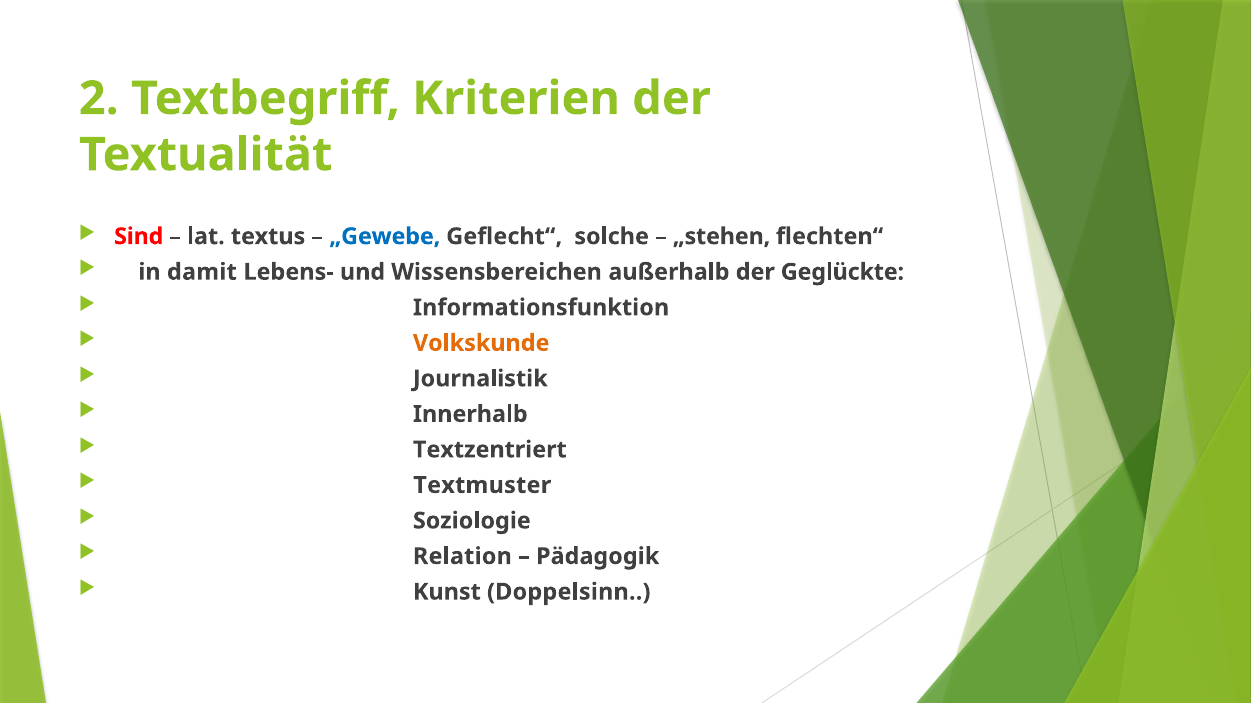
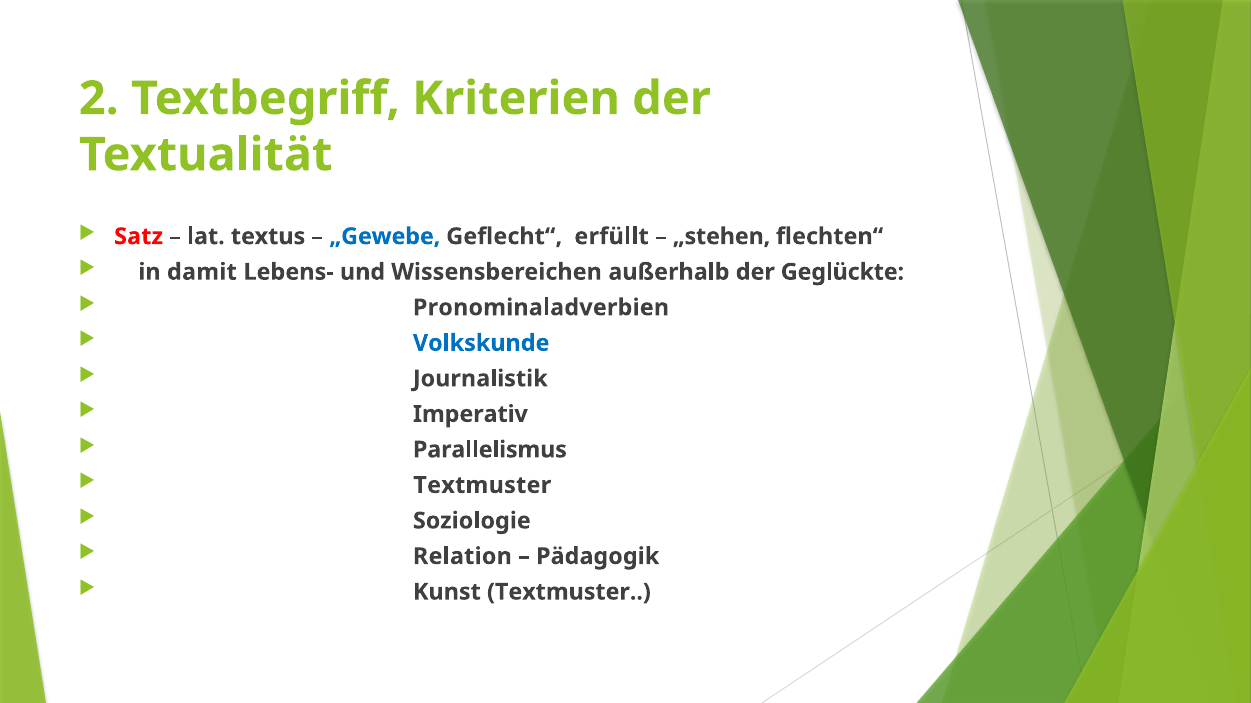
Sind: Sind -> Satz (139, 237)
solche: solche -> erfüllt (611, 237)
Informationsfunktion: Informationsfunktion -> Pronominaladverbien (541, 308)
Volkskunde colour: orange -> blue (481, 343)
Innerhalb: Innerhalb -> Imperativ (470, 415)
Textzentriert: Textzentriert -> Parallelismus (490, 450)
Kunst Doppelsinn: Doppelsinn -> Textmuster (569, 592)
